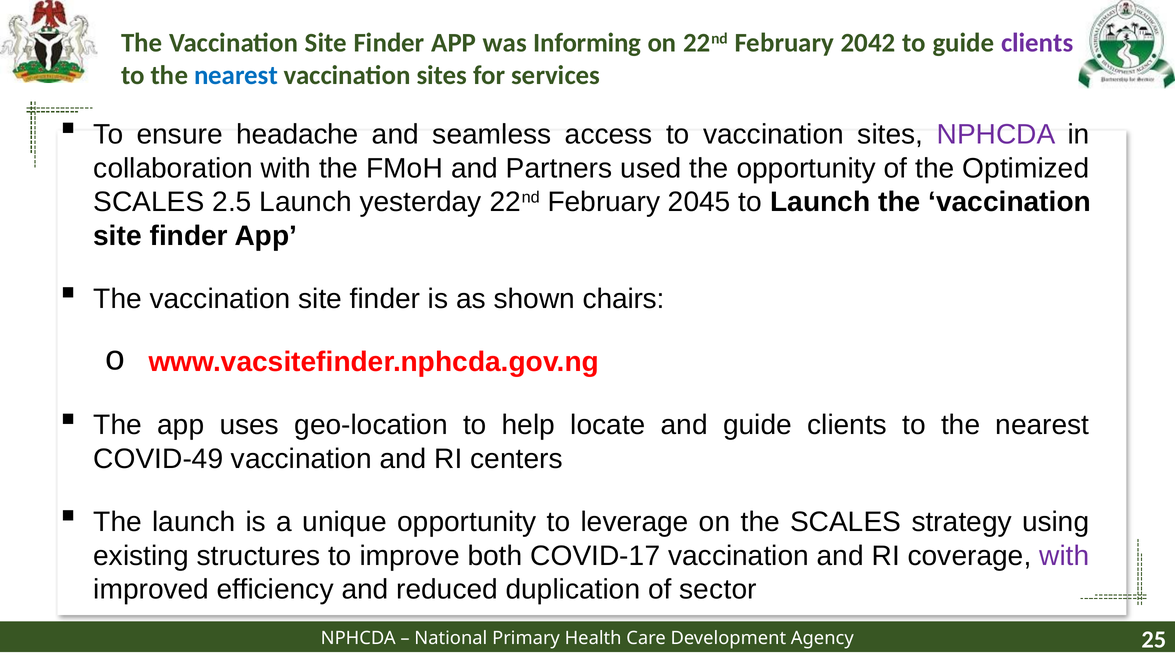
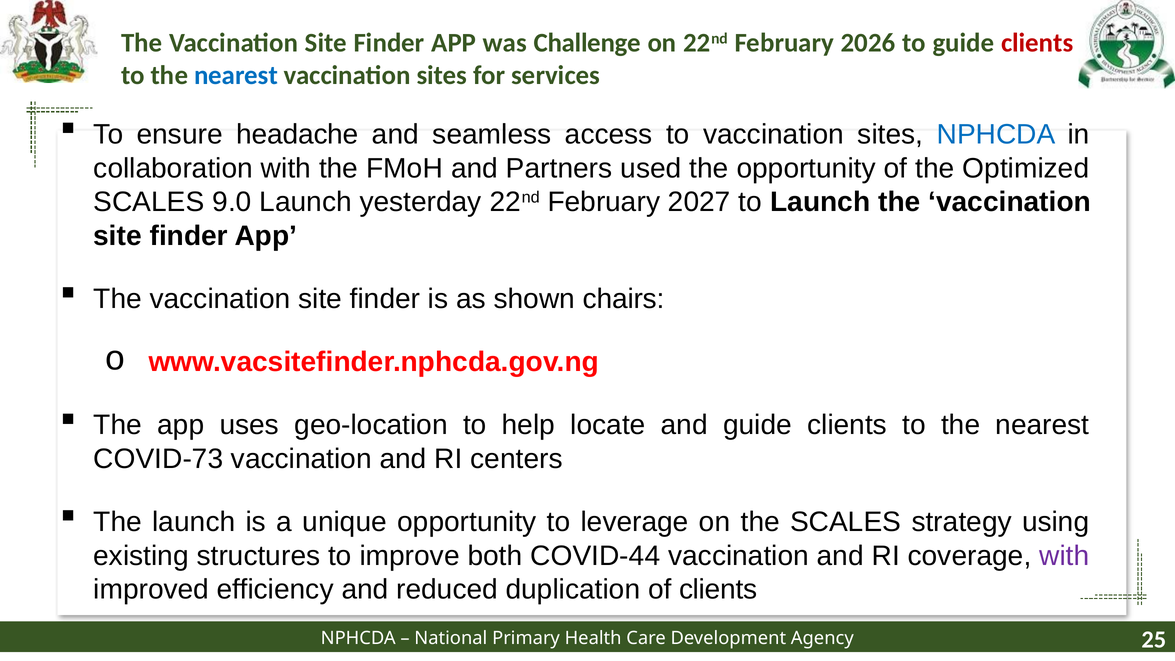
Informing: Informing -> Challenge (587, 43)
2042: 2042 -> 2026 (868, 43)
clients colour: purple -> red (1037, 43)
NPHCDA colour: purple -> blue (996, 135)
2.5: 2.5 -> 9.0 (232, 202)
2045: 2045 -> 2027 (699, 202)
COVID-49: COVID-49 -> COVID-73 (158, 459)
COVID-17: COVID-17 -> COVID-44 (595, 556)
of sector: sector -> clients (718, 590)
